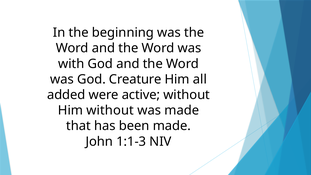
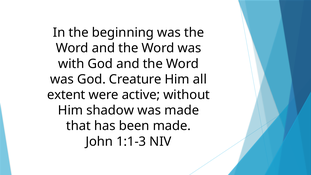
added: added -> extent (66, 95)
Him without: without -> shadow (110, 110)
